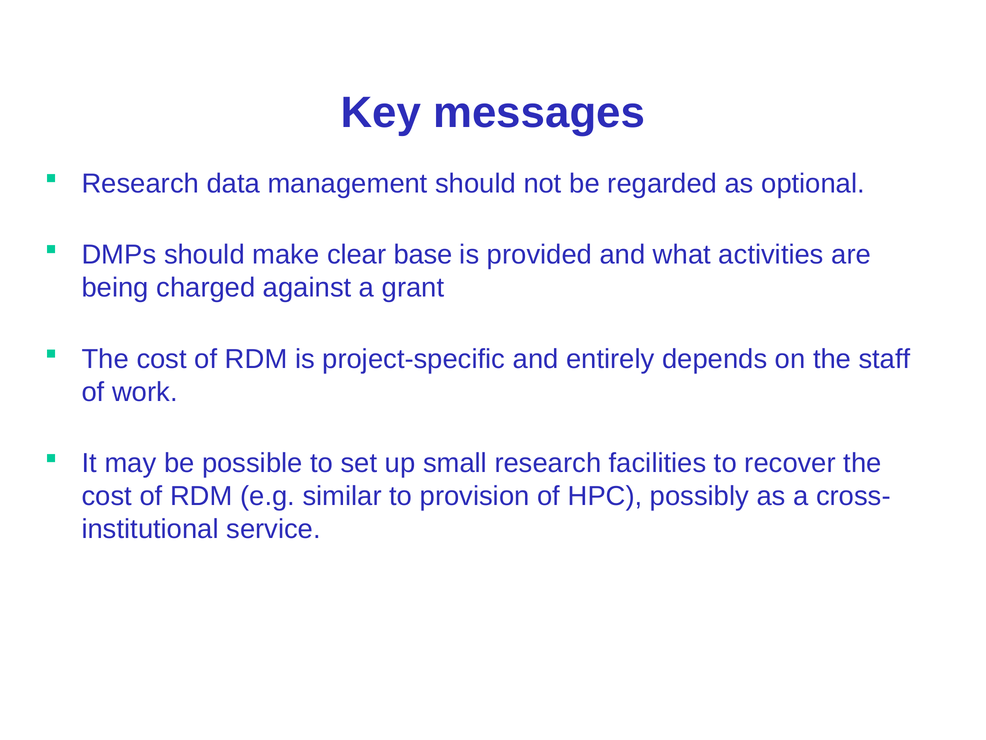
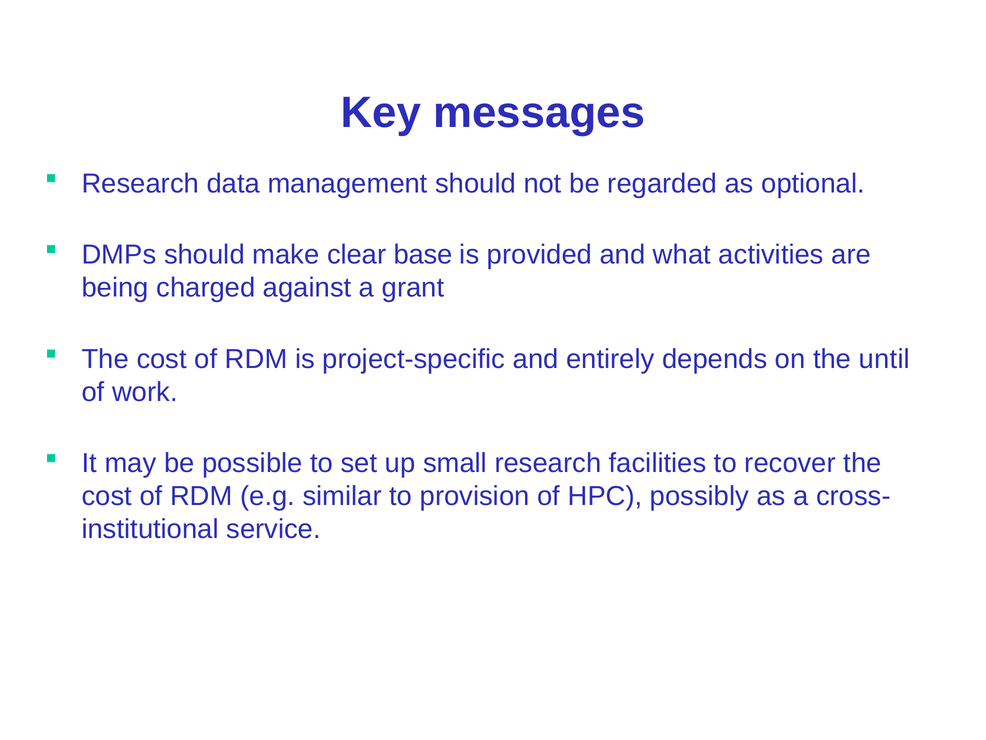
staff: staff -> until (884, 359)
